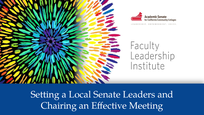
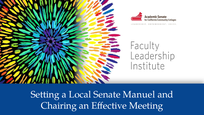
Leaders: Leaders -> Manuel (139, 94)
